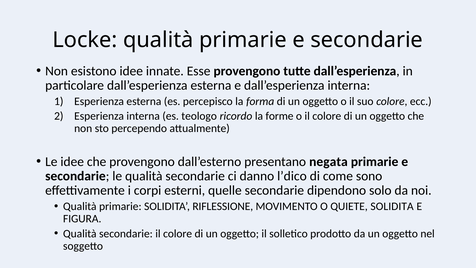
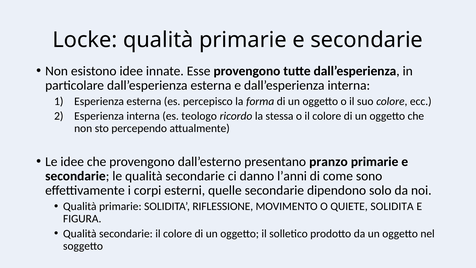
forme: forme -> stessa (280, 116)
negata: negata -> pranzo (328, 161)
l’dico: l’dico -> l’anni (292, 176)
